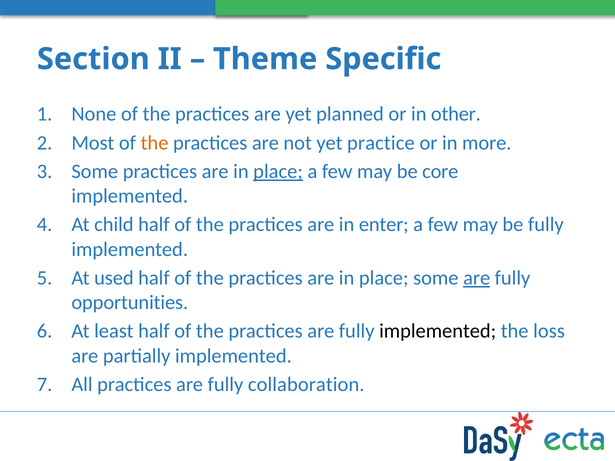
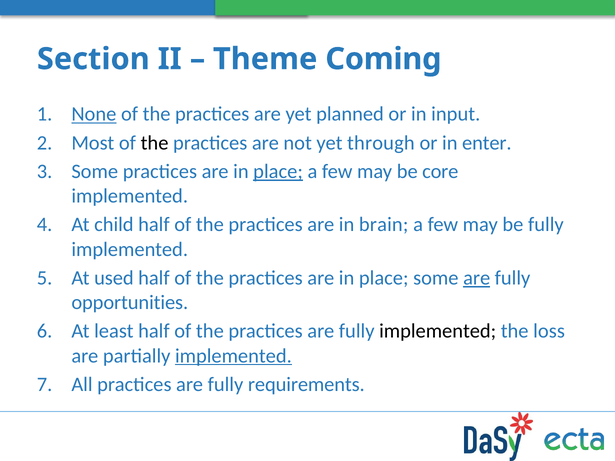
Specific: Specific -> Coming (383, 59)
None underline: none -> present (94, 114)
other: other -> input (456, 114)
the colour: orange -> black (155, 143)
practice: practice -> through (381, 143)
more: more -> enter (487, 143)
enter: enter -> brain (384, 225)
implemented underline: none -> present (233, 356)
collaboration: collaboration -> requirements (306, 385)
